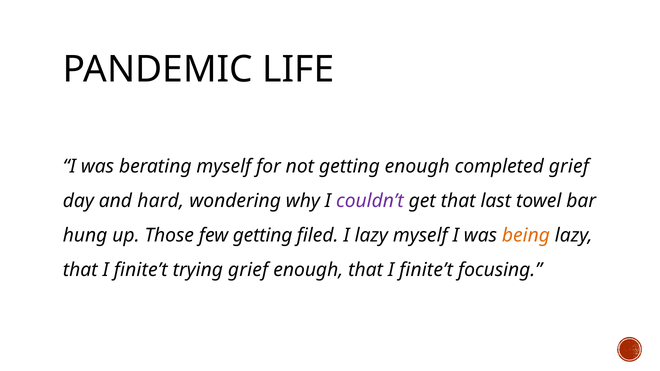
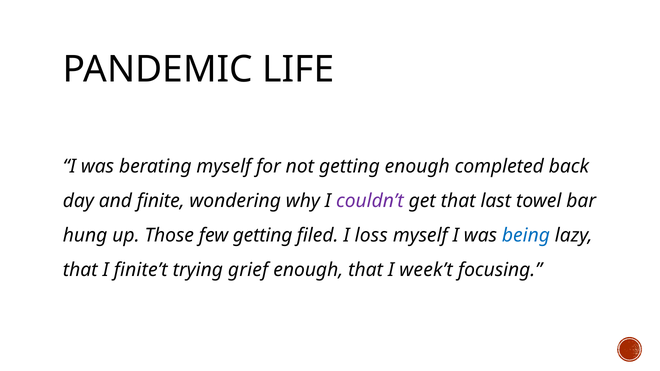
completed grief: grief -> back (569, 166)
hard: hard -> finite (161, 201)
I lazy: lazy -> loss (371, 236)
being colour: orange -> blue (526, 236)
enough that I finite’t: finite’t -> week’t (426, 270)
